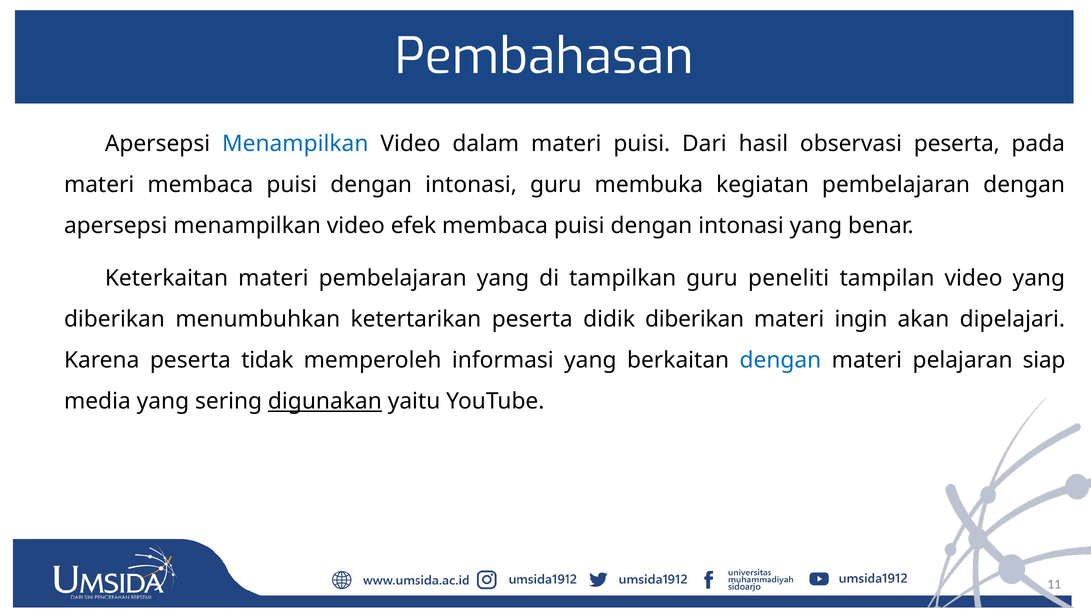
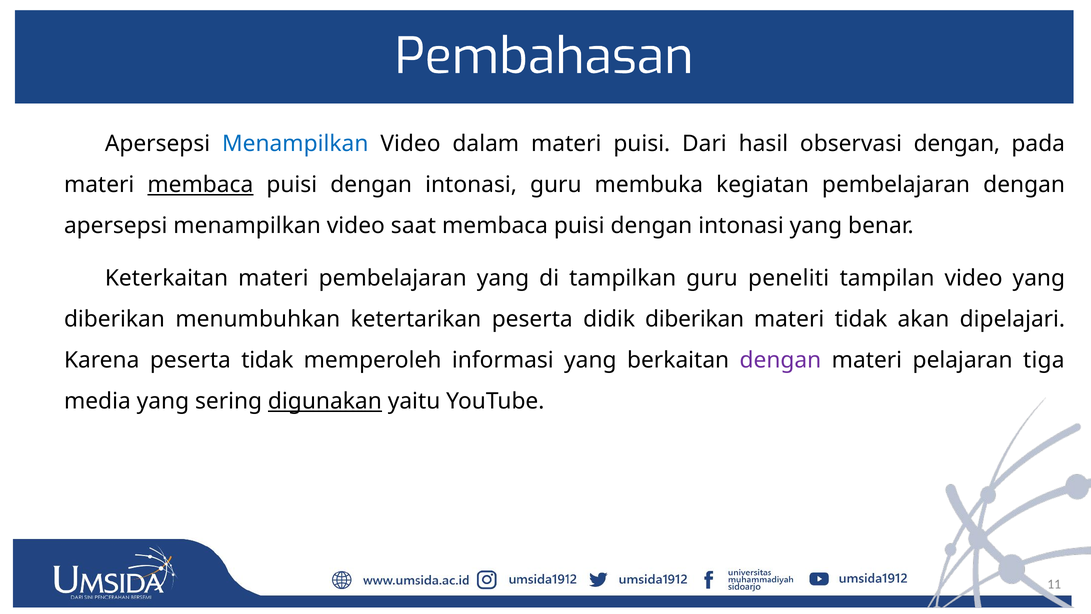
observasi peserta: peserta -> dengan (957, 144)
membaca underline: none -> present (200, 185)
efek: efek -> saat (413, 226)
materi ingin: ingin -> tidak (861, 319)
dengan colour: blue -> purple (780, 360)
siap: siap -> tiga (1044, 360)
